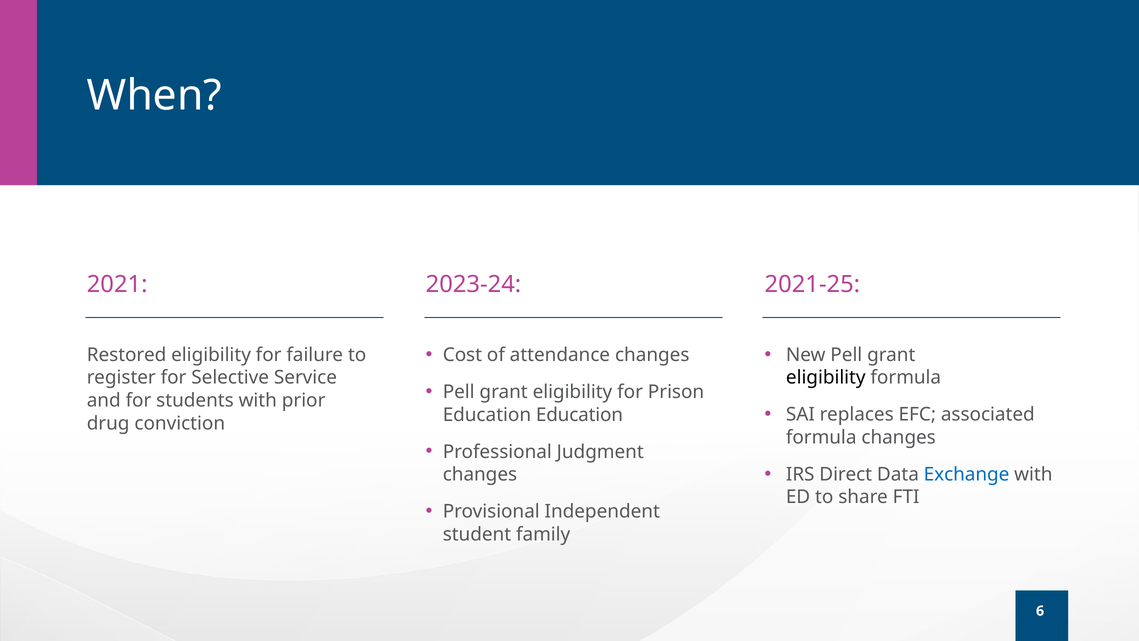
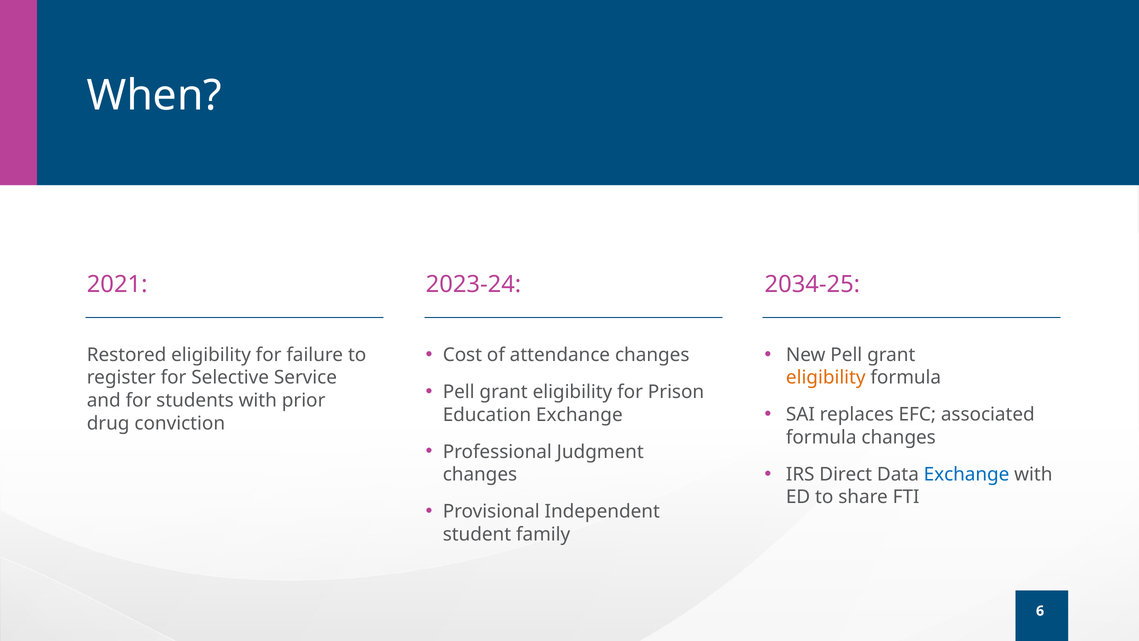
2021-25: 2021-25 -> 2034-25 (812, 284)
eligibility colour: black -> orange (826, 377)
Education Education: Education -> Exchange (579, 415)
